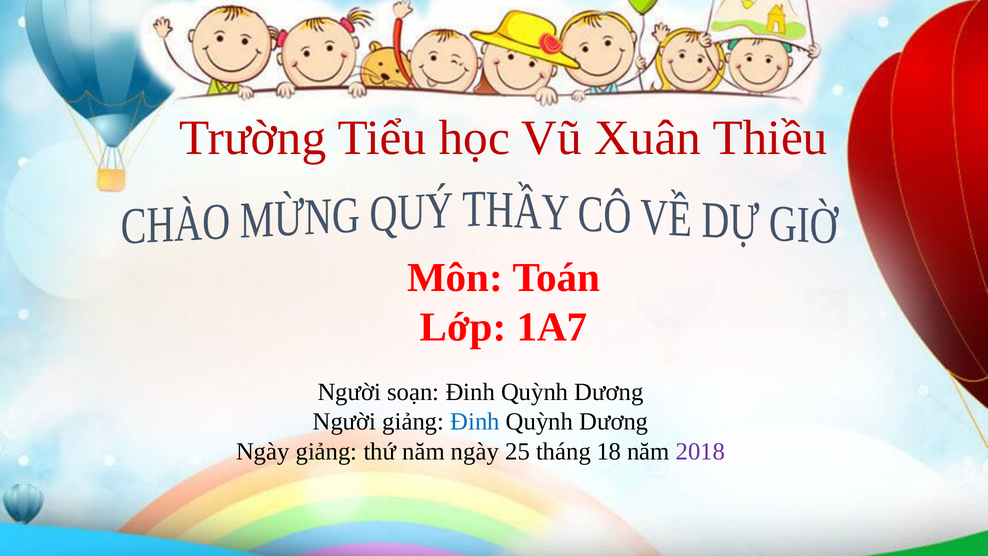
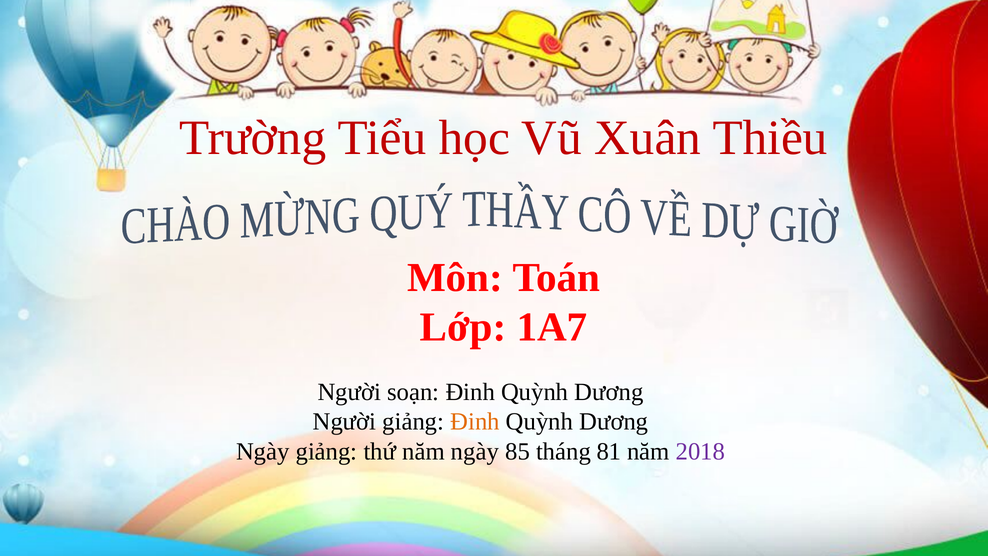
Đinh colour: blue -> orange (475, 422)
25: 25 -> 85 (518, 451)
18: 18 -> 81 (609, 451)
